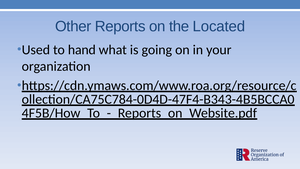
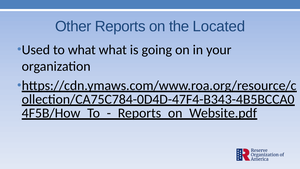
to hand: hand -> what (82, 50)
